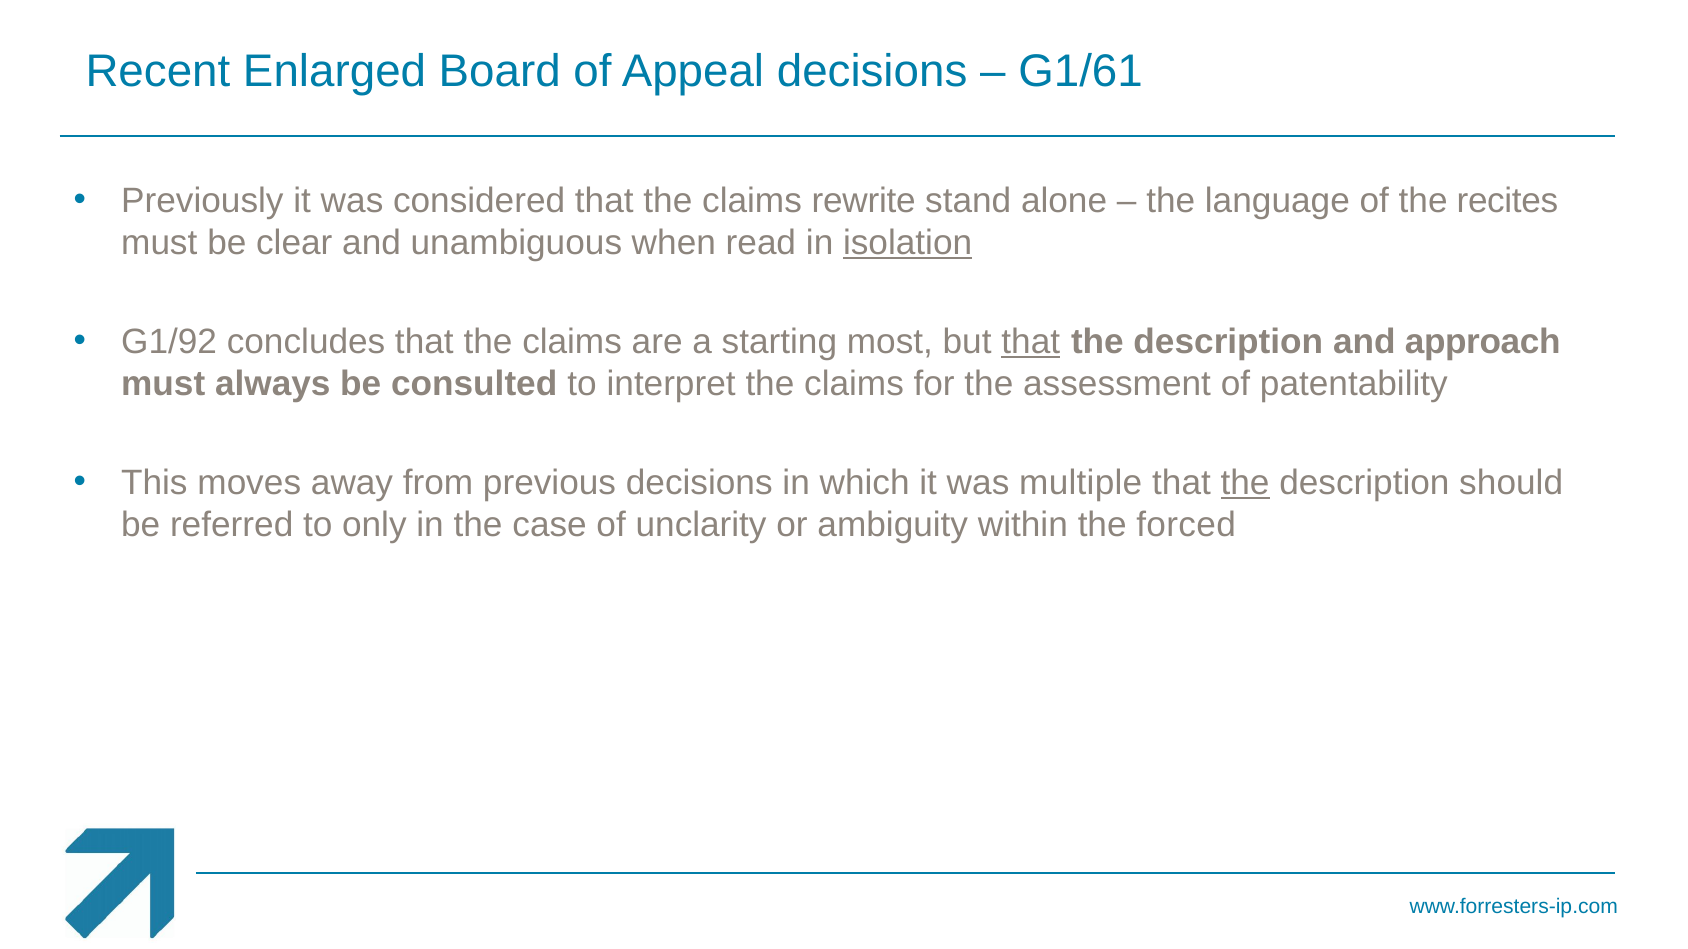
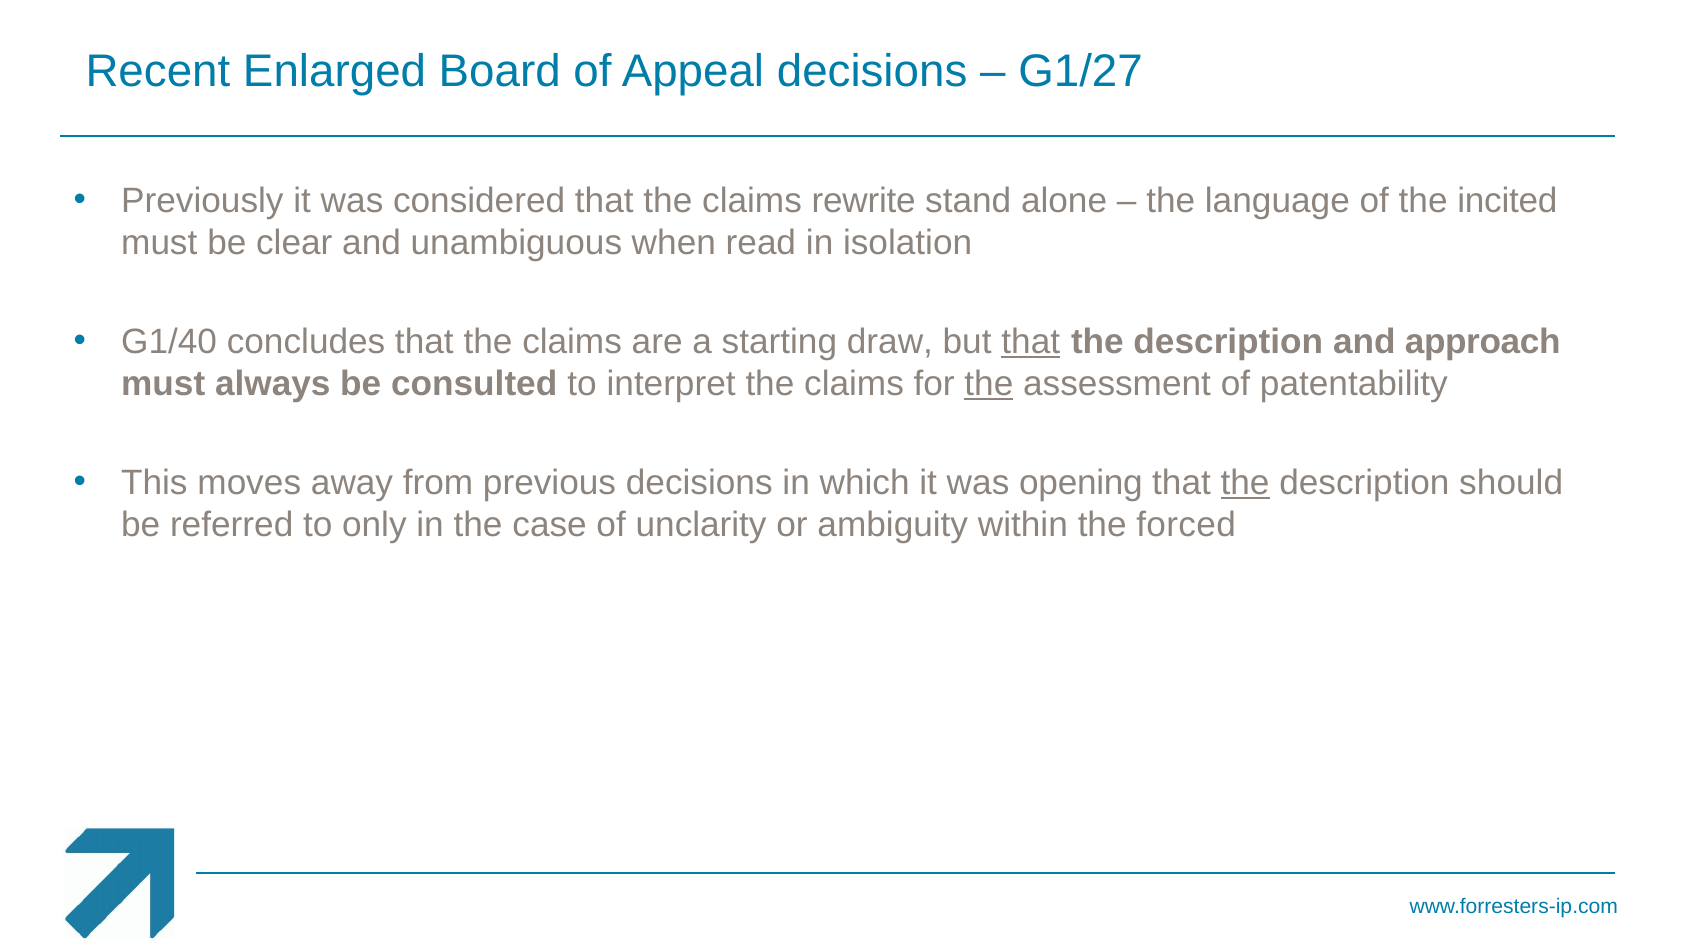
G1/61: G1/61 -> G1/27 (1081, 72)
recites: recites -> incited (1507, 201)
isolation underline: present -> none (908, 243)
G1/92: G1/92 -> G1/40 (169, 342)
most: most -> draw (890, 342)
the underline: none -> present (989, 384)
multiple: multiple -> opening (1081, 483)
